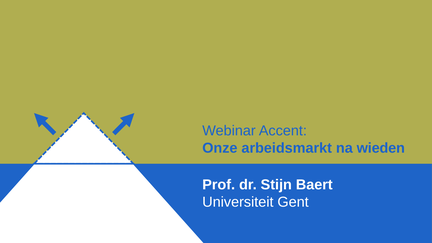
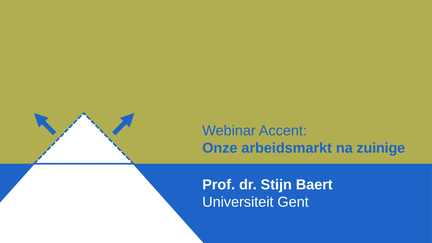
wieden: wieden -> zuinige (381, 148)
